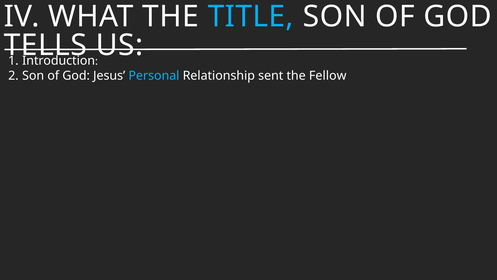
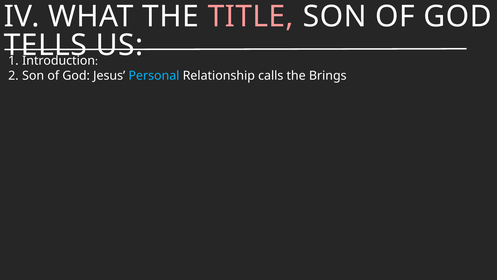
TITLE colour: light blue -> pink (251, 16)
sent: sent -> calls (271, 76)
Fellow: Fellow -> Brings (328, 76)
